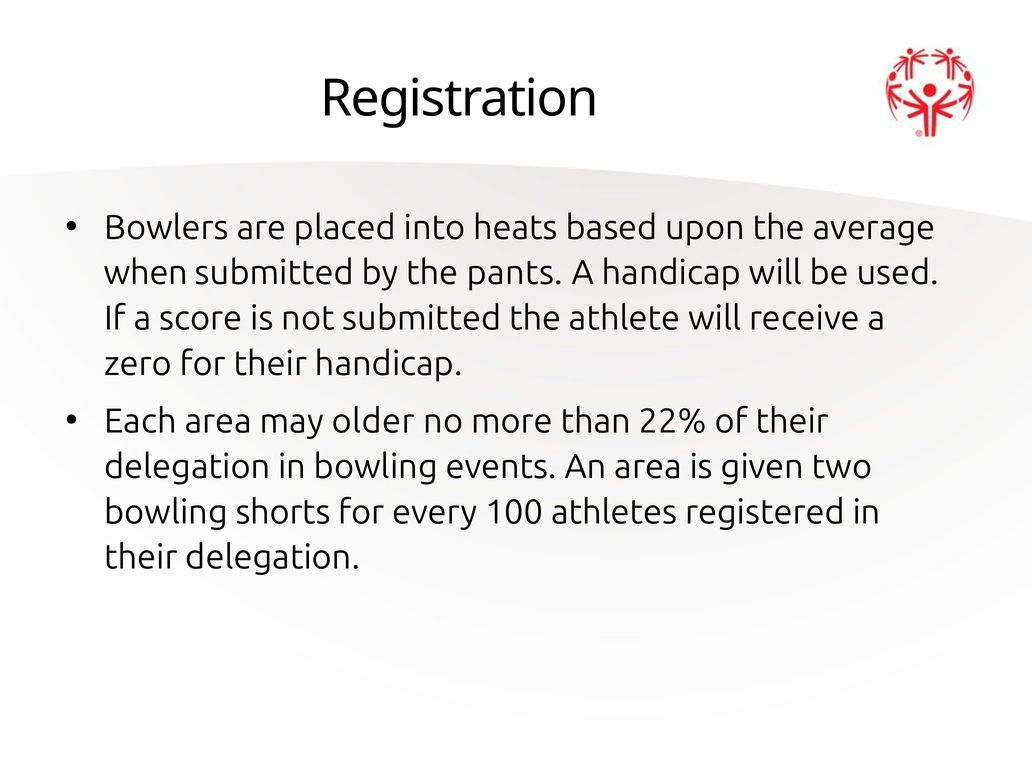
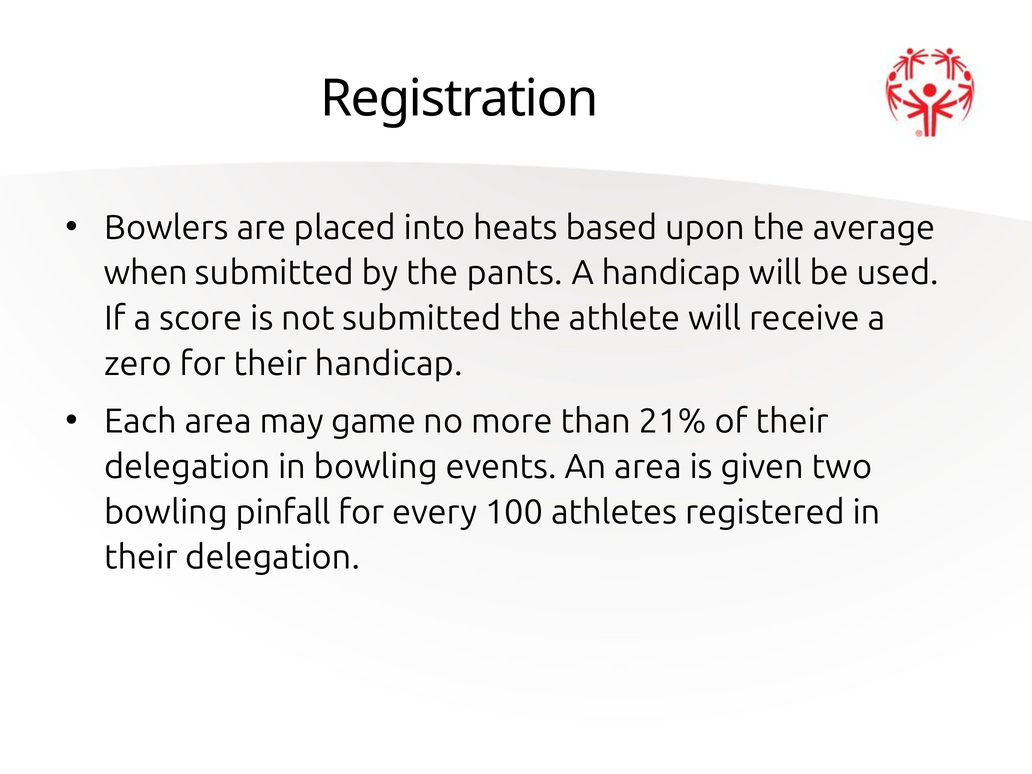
older: older -> game (374, 421)
22%: 22% -> 21% (673, 421)
shorts: shorts -> pinfall (283, 512)
